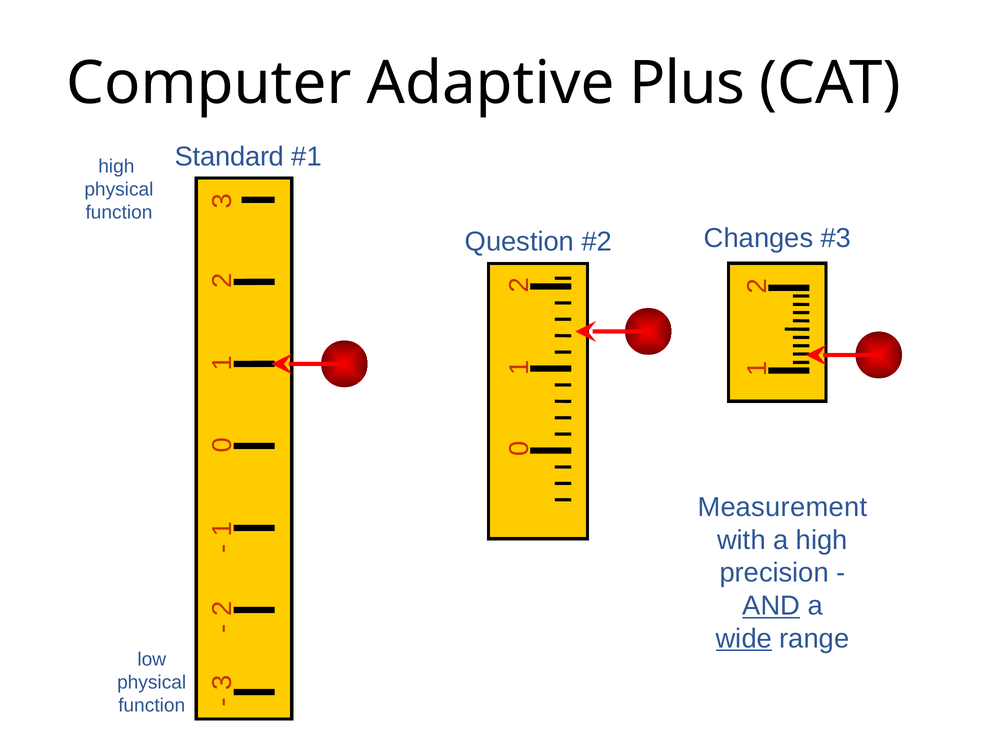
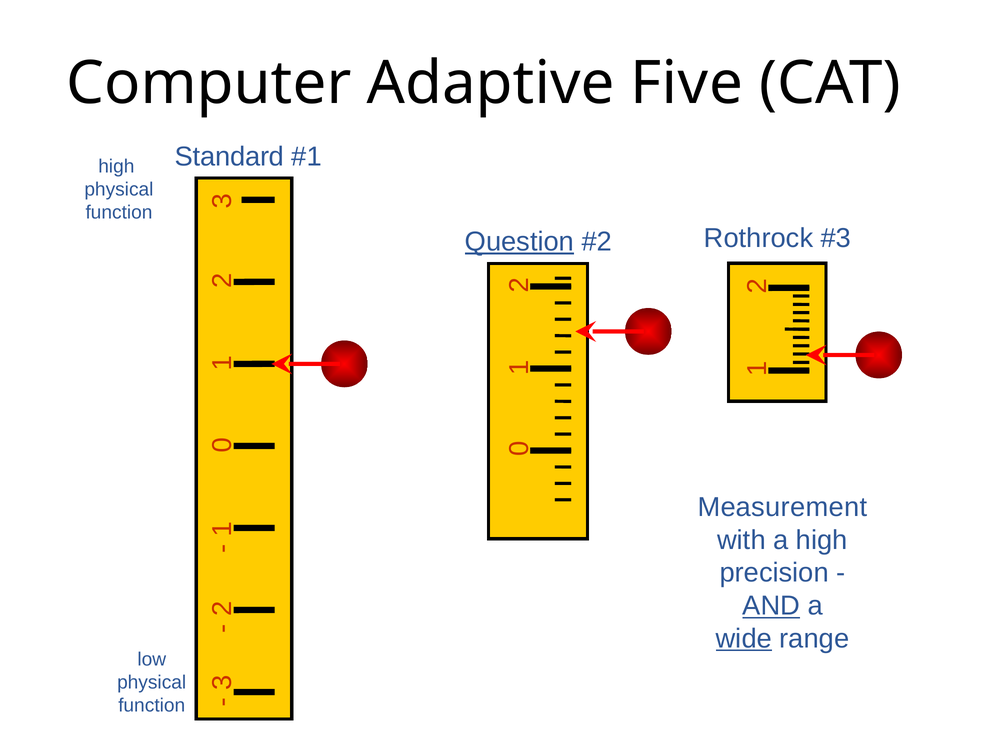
Plus: Plus -> Five (687, 83)
Changes: Changes -> Rothrock (759, 238)
Question underline: none -> present (519, 242)
